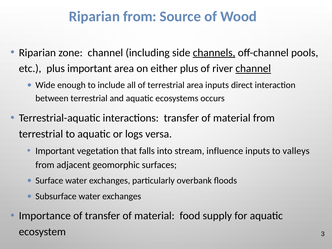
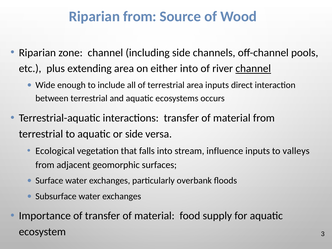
channels underline: present -> none (214, 53)
plus important: important -> extending (90, 69)
either plus: plus -> into (189, 69)
or logs: logs -> side (134, 134)
Important: Important -> Ecological (55, 151)
